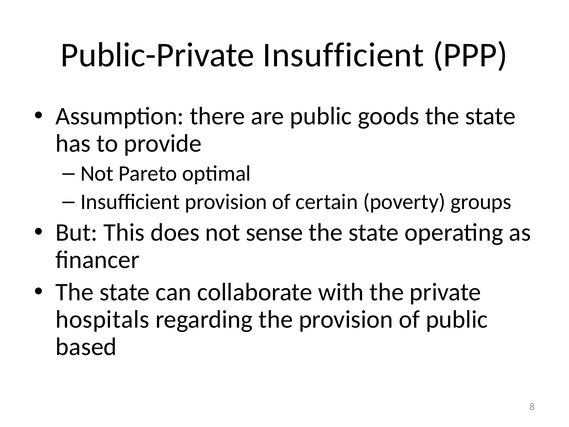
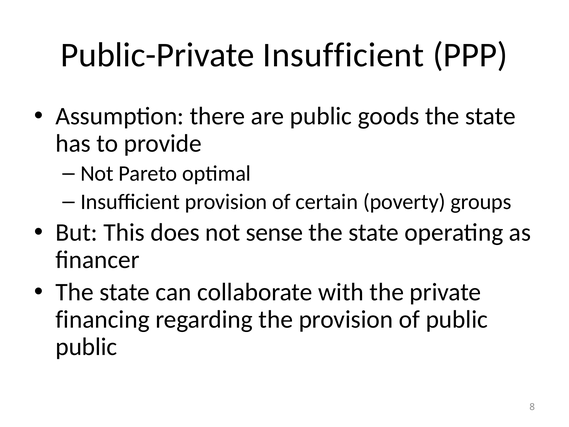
hospitals: hospitals -> financing (103, 319)
based: based -> public (86, 347)
